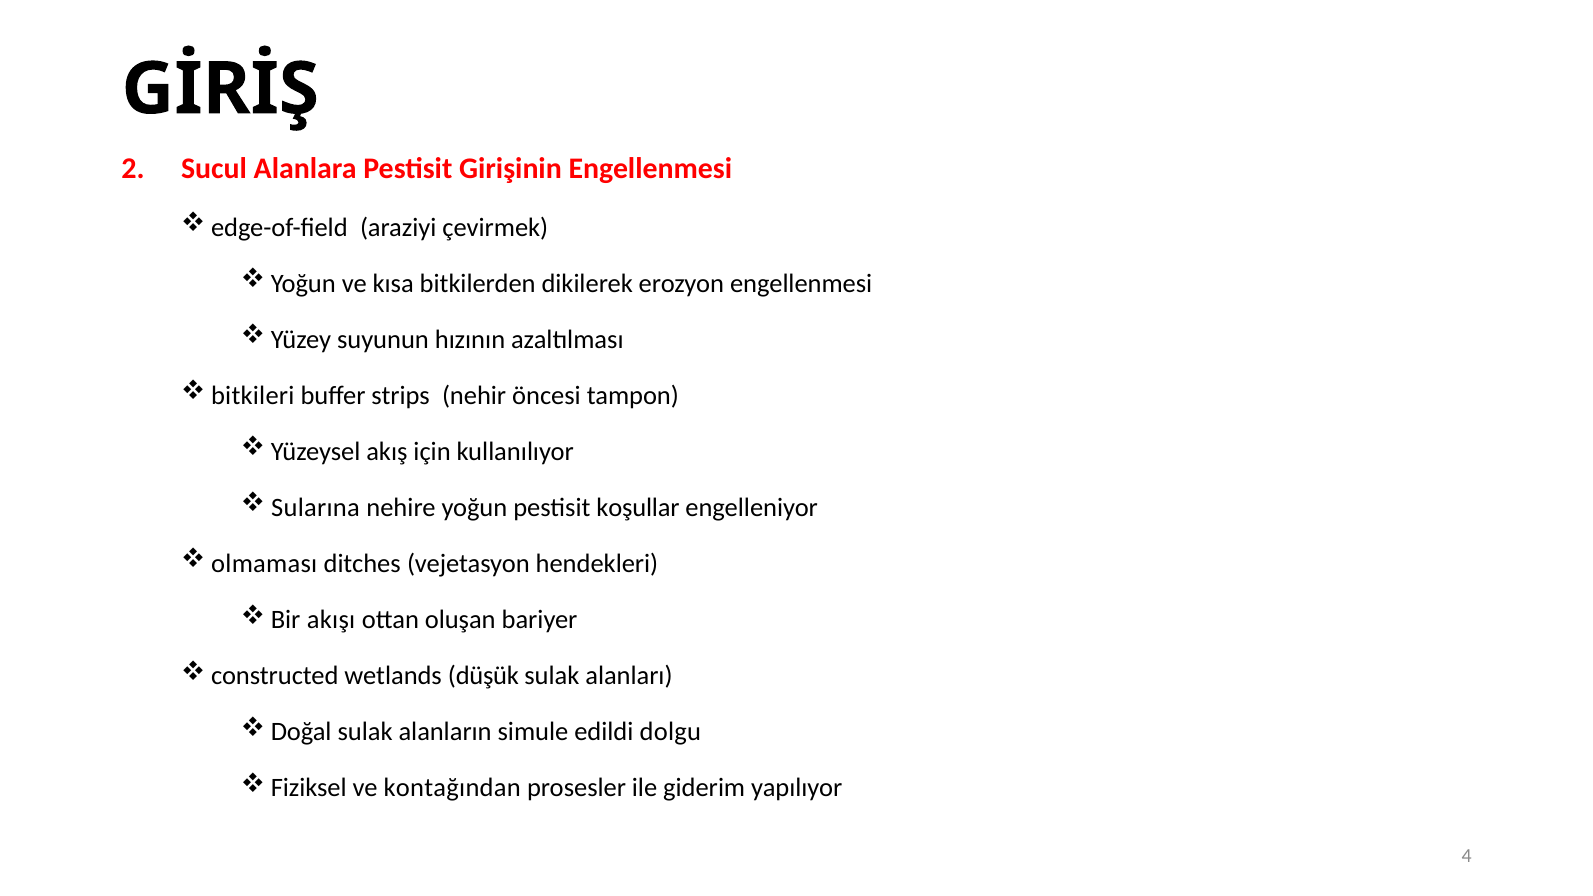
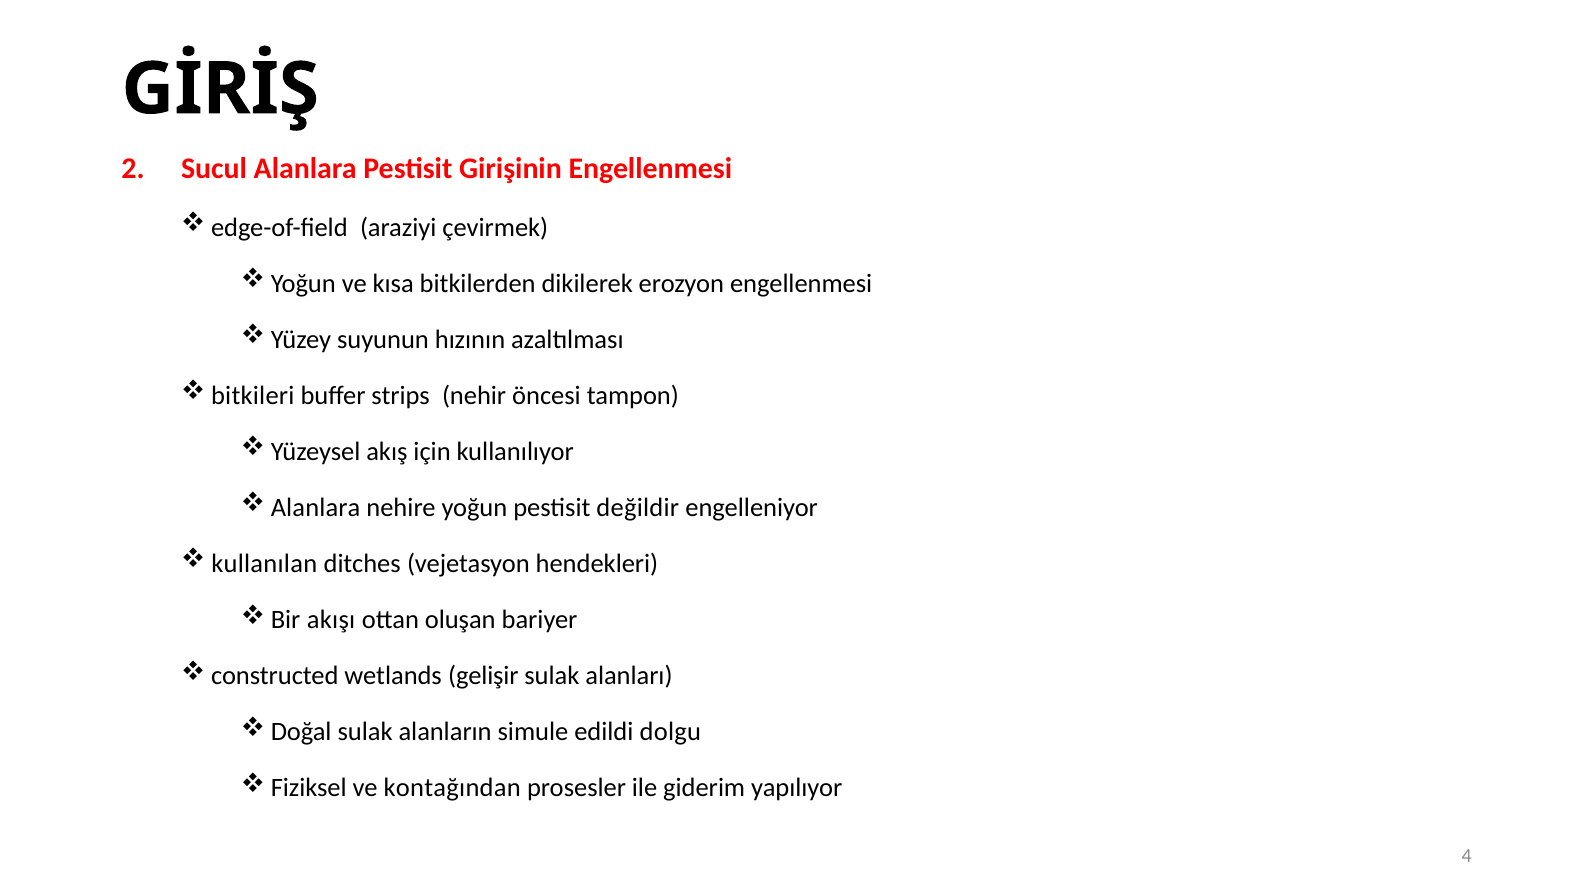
Sularına: Sularına -> Alanlara (316, 507)
koşullar: koşullar -> değildir (638, 507)
olmaması: olmaması -> kullanılan (264, 563)
düşük: düşük -> gelişir (483, 676)
